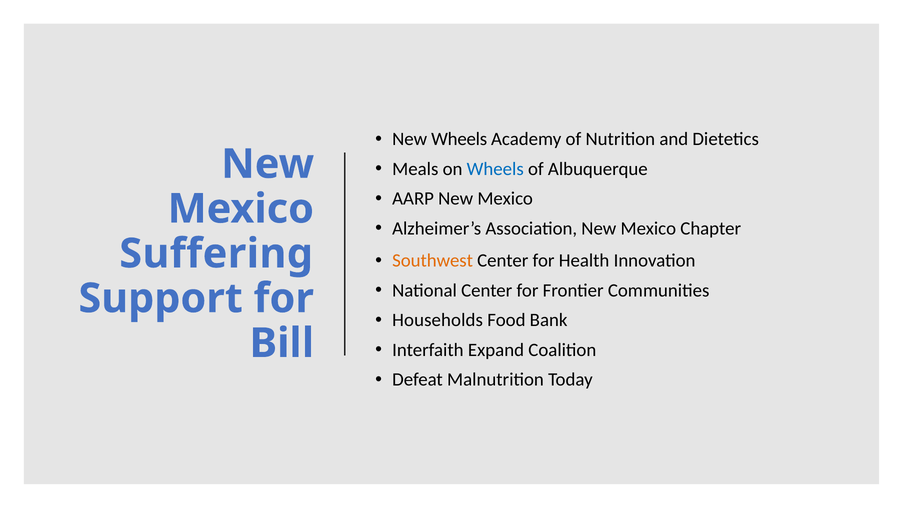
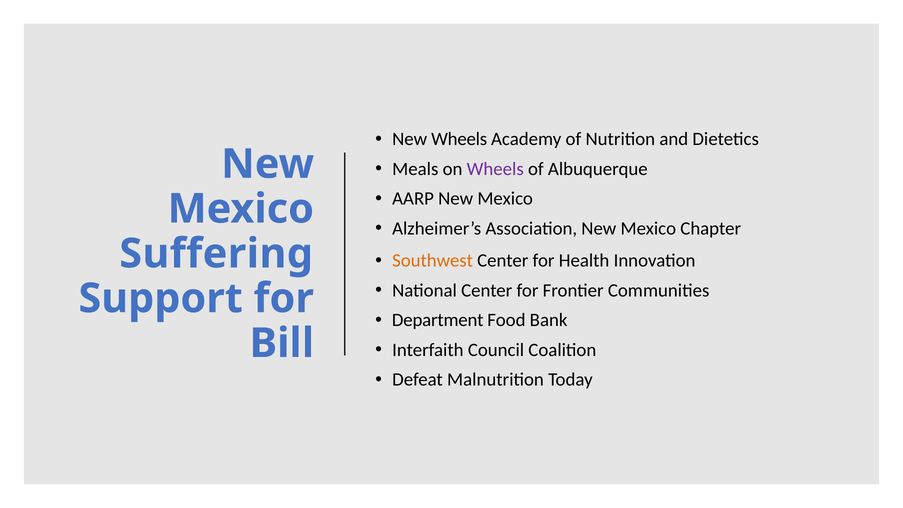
Wheels colour: blue -> purple (495, 169)
Households: Households -> Department (438, 320)
Expand: Expand -> Council (496, 350)
